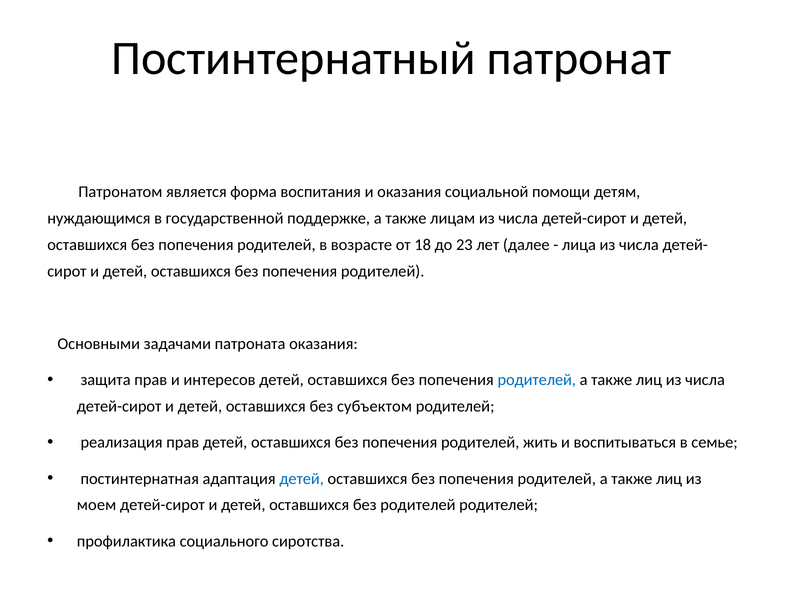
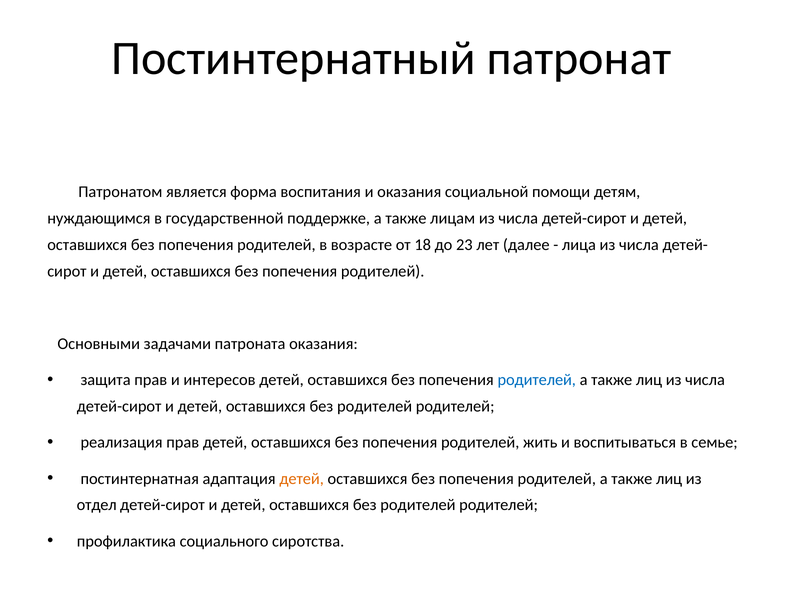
субъектом: субъектом -> родителей (375, 406)
детей colour: blue -> orange (302, 479)
моем: моем -> отдел (97, 505)
